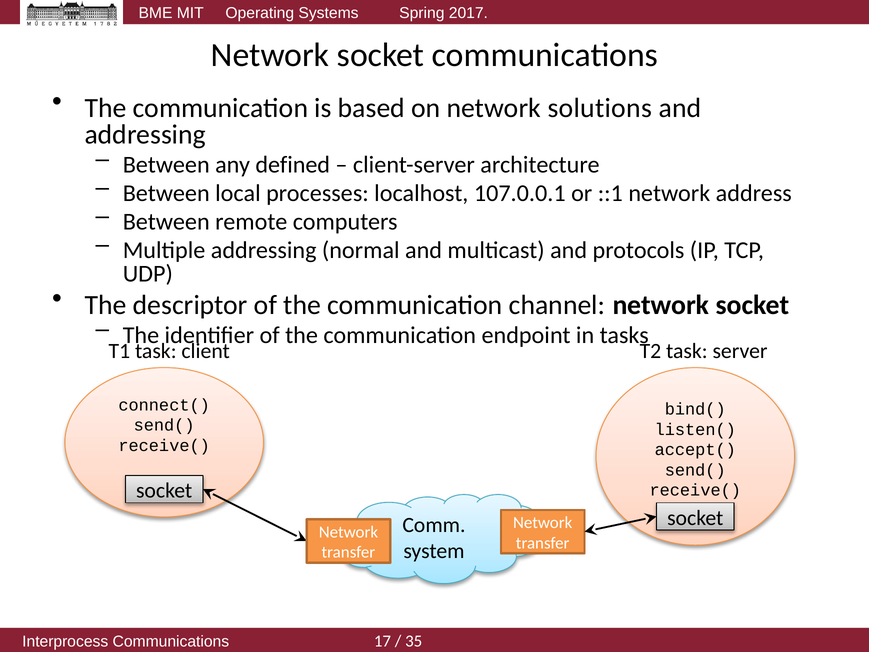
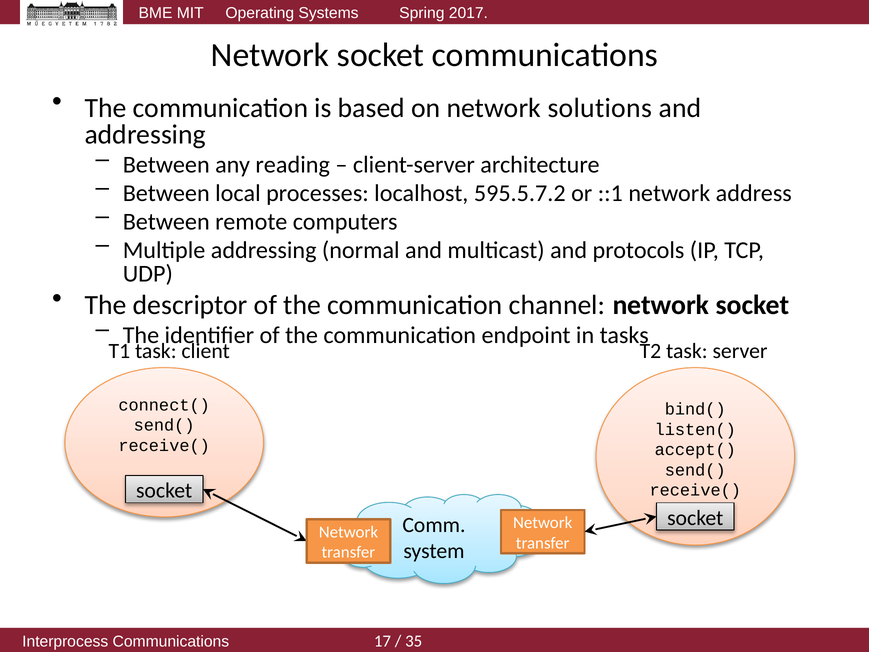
defined: defined -> reading (293, 165)
107.0.0.1: 107.0.0.1 -> 595.5.7.2 (520, 193)
